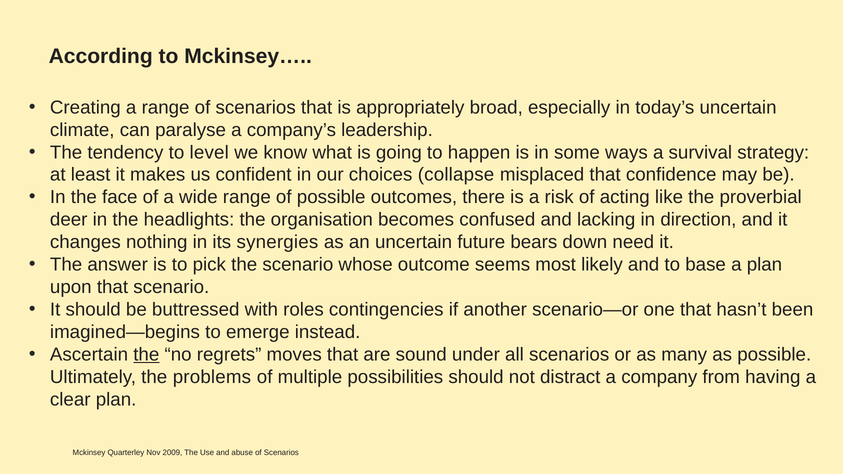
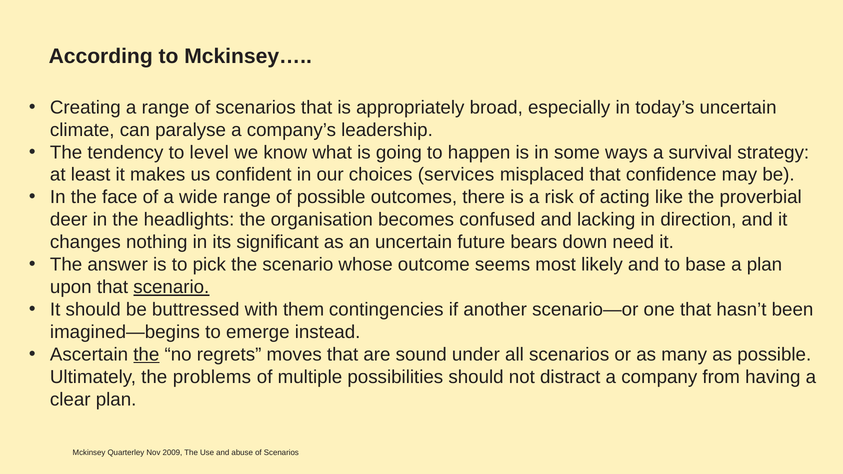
collapse: collapse -> services (456, 175)
synergies: synergies -> significant (278, 242)
scenario underline: none -> present (171, 287)
roles: roles -> them (304, 310)
